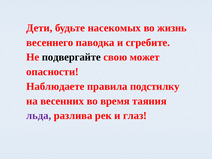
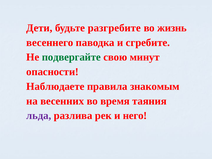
насекомых: насекомых -> разгребите (114, 28)
подвергайте colour: black -> green (71, 57)
может: может -> минут (145, 57)
подстилку: подстилку -> знакомым (155, 86)
глаз: глаз -> него (135, 116)
